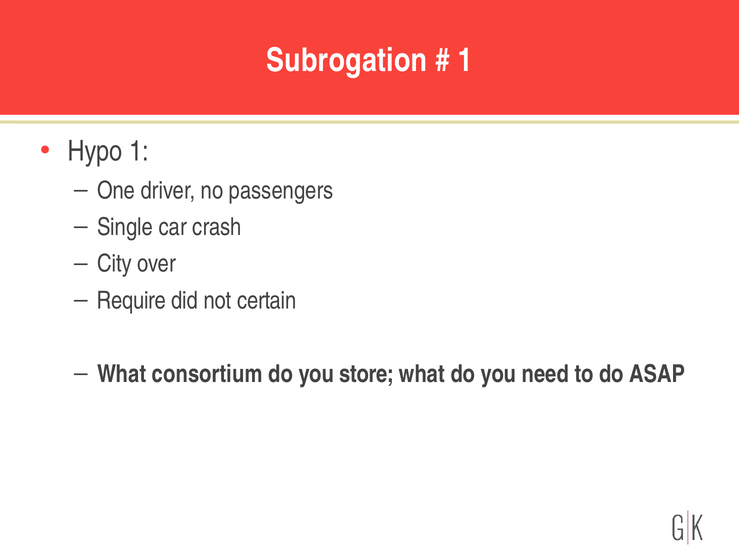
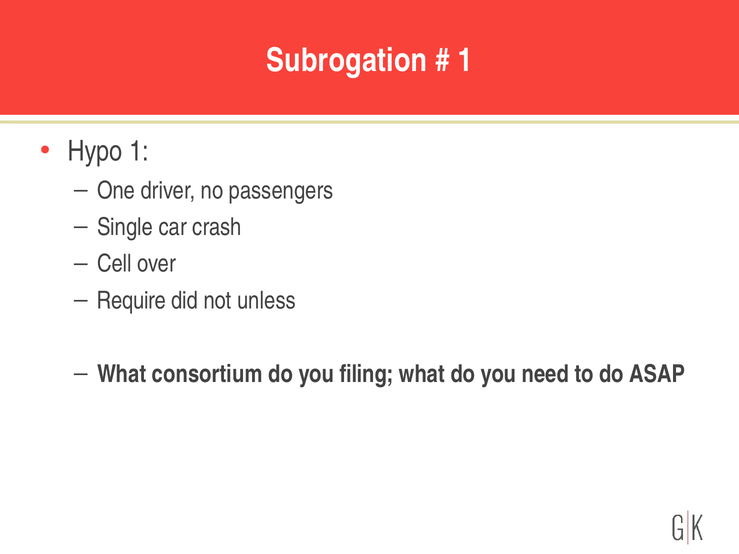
City: City -> Cell (114, 264)
certain: certain -> unless (267, 301)
store: store -> filing (367, 374)
